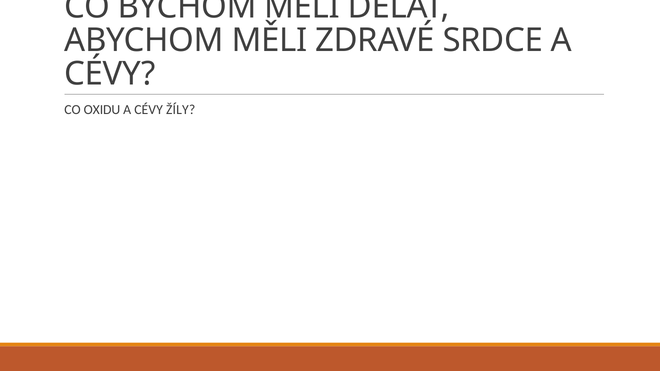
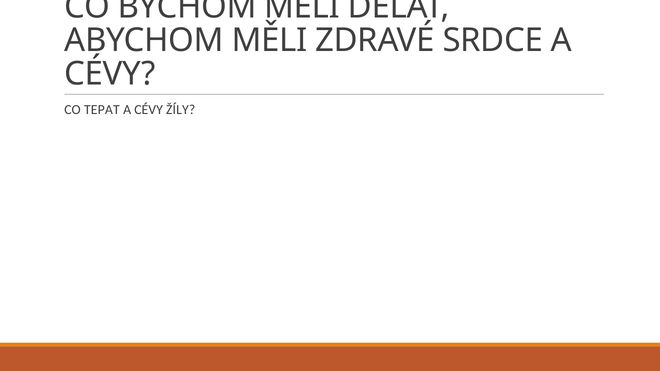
OXIDU: OXIDU -> TEPAT (102, 110)
